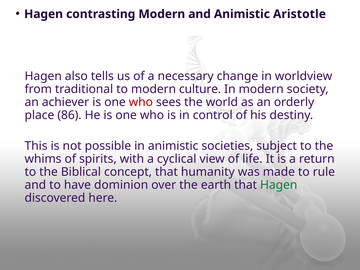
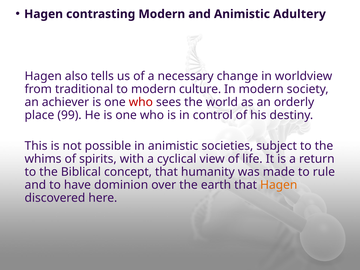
Aristotle: Aristotle -> Adultery (299, 14)
86: 86 -> 99 (70, 115)
Hagen colour: green -> orange (279, 185)
